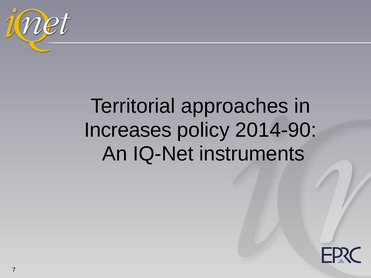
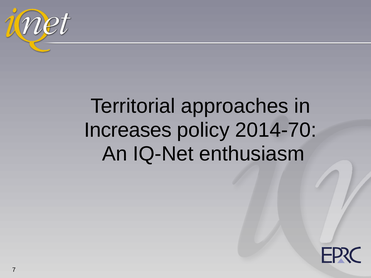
2014-90: 2014-90 -> 2014-70 (276, 130)
instruments: instruments -> enthusiasm (252, 154)
